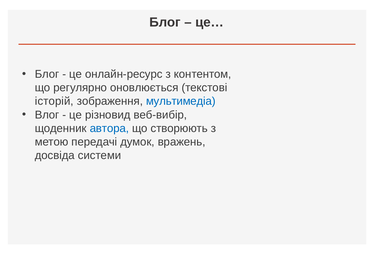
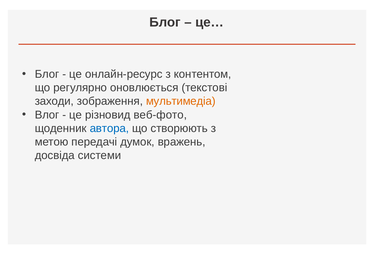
історій: історій -> заходи (54, 101)
мультимедіа colour: blue -> orange (181, 101)
веб-вибір: веб-вибір -> веб-фото (160, 115)
